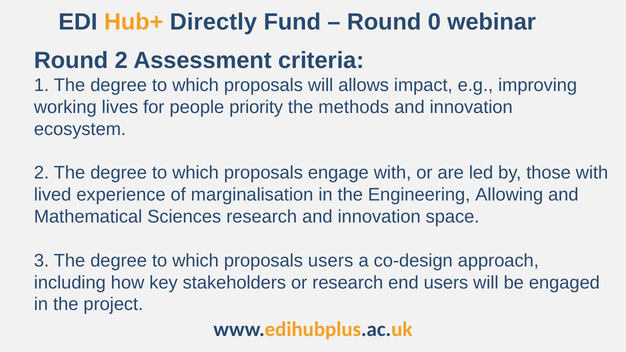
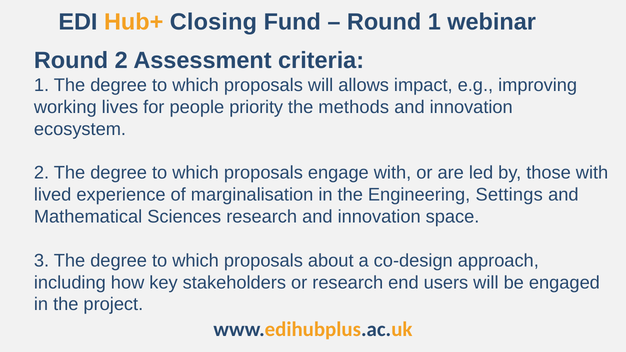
Directly: Directly -> Closing (213, 22)
Round 0: 0 -> 1 (434, 22)
Allowing: Allowing -> Settings (509, 195)
proposals users: users -> about (331, 261)
